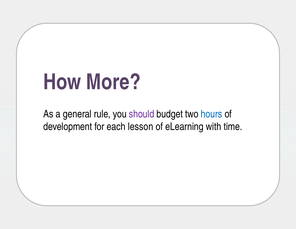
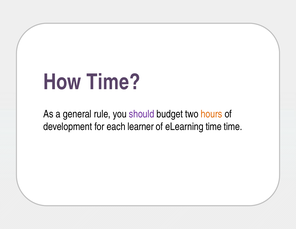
How More: More -> Time (113, 82)
hours colour: blue -> orange (212, 114)
lesson: lesson -> learner (141, 127)
eLearning with: with -> time (214, 127)
